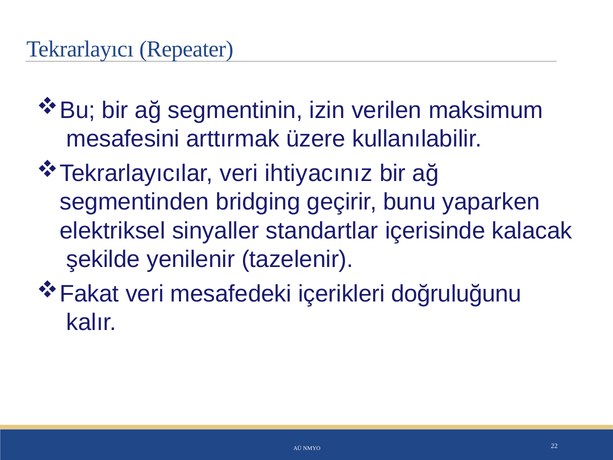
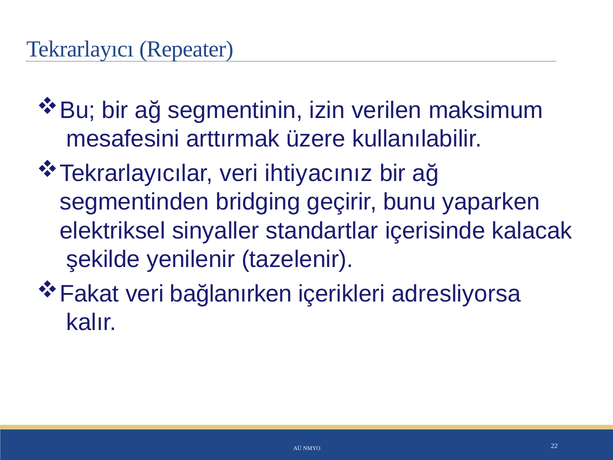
mesafedeki: mesafedeki -> bağlanırken (231, 294)
doğruluğunu: doğruluğunu -> adresliyorsa (456, 294)
